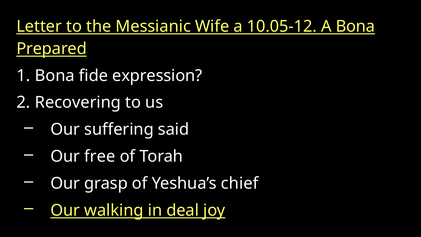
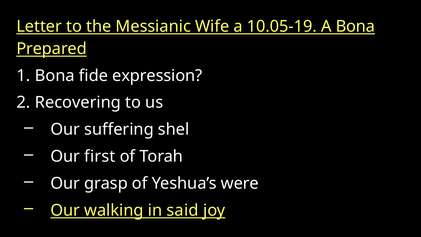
10.05-12: 10.05-12 -> 10.05-19 (282, 26)
said: said -> shel (174, 129)
free: free -> first (100, 156)
chief: chief -> were (240, 183)
deal: deal -> said (183, 210)
